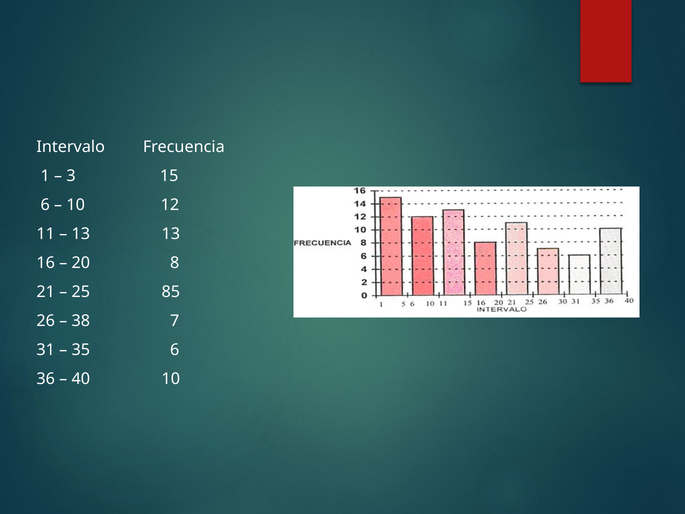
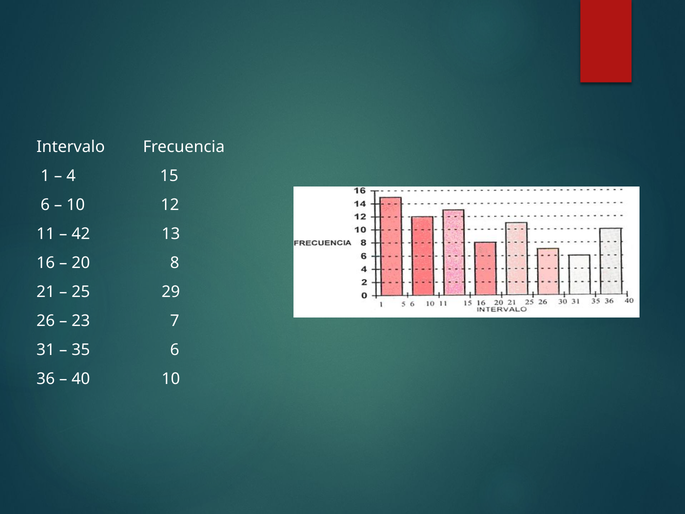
3: 3 -> 4 (71, 176)
13: 13 -> 42 (81, 234)
85: 85 -> 29 (171, 292)
38: 38 -> 23 (81, 321)
